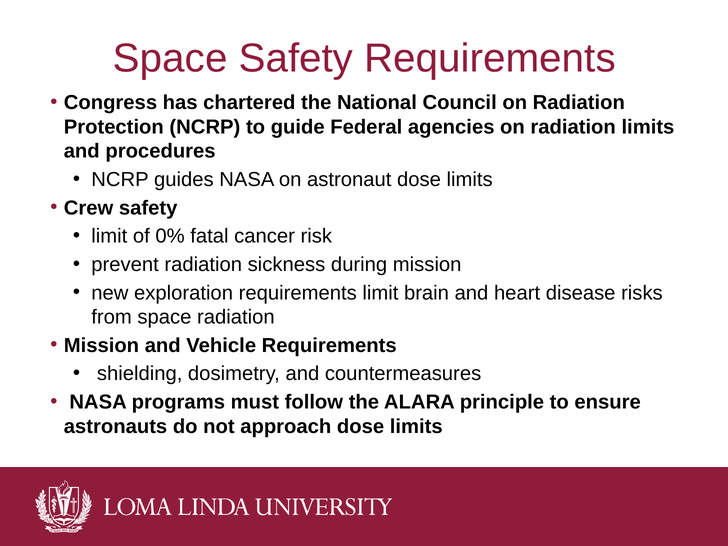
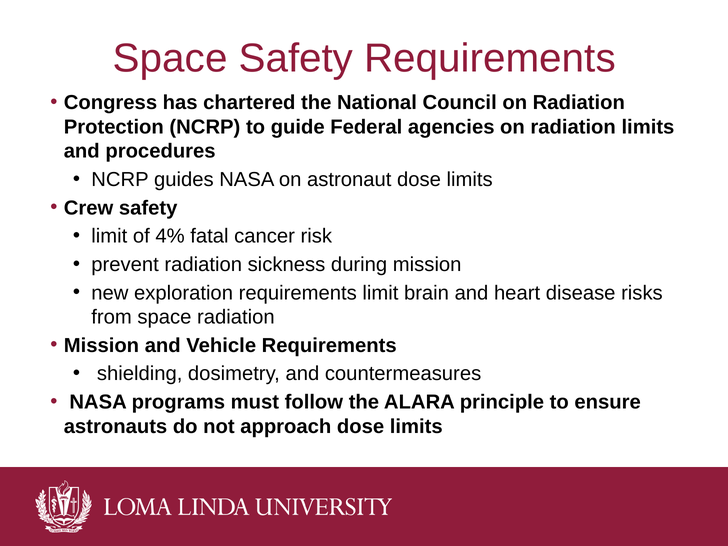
0%: 0% -> 4% (170, 236)
